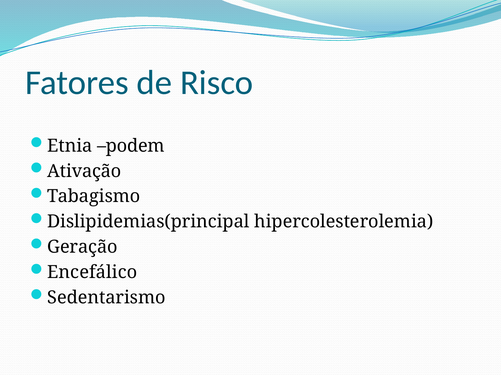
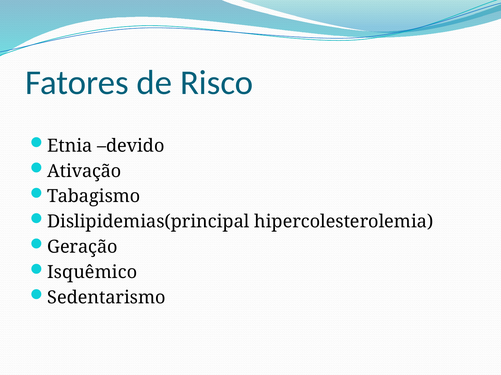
podem: podem -> devido (131, 146)
Encefálico: Encefálico -> Isquêmico (92, 273)
